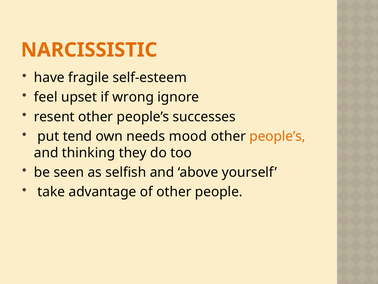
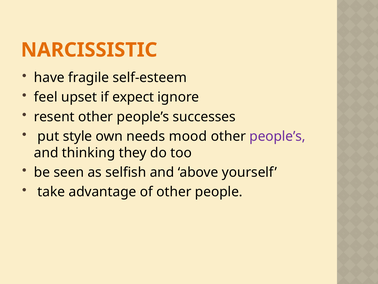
wrong: wrong -> expect (133, 97)
tend: tend -> style (77, 136)
people’s colour: orange -> purple (277, 136)
